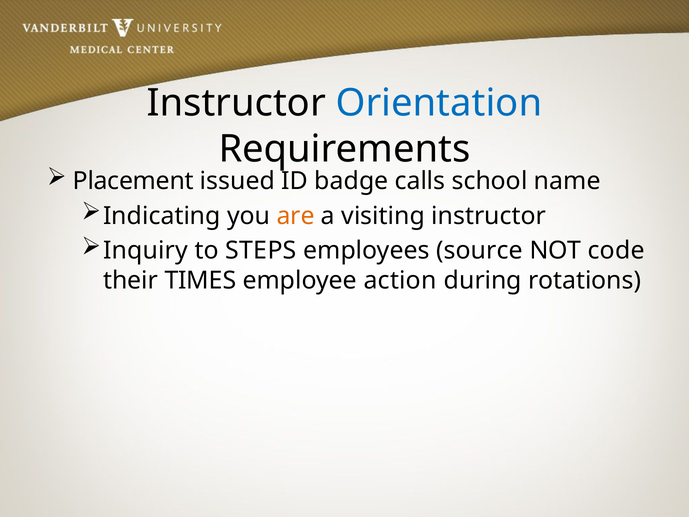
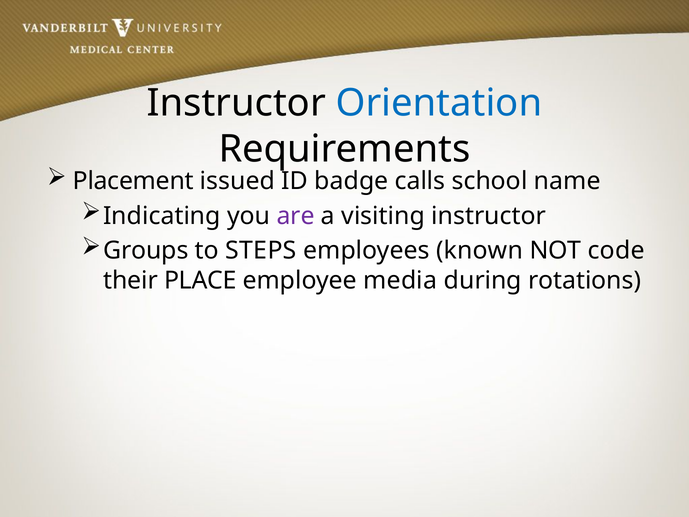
are colour: orange -> purple (296, 216)
Inquiry: Inquiry -> Groups (146, 250)
source: source -> known (480, 250)
TIMES: TIMES -> PLACE (200, 280)
action: action -> media (400, 280)
